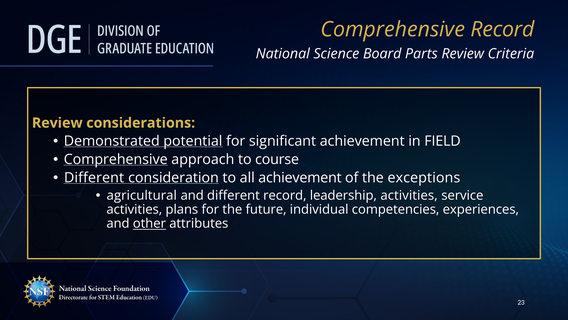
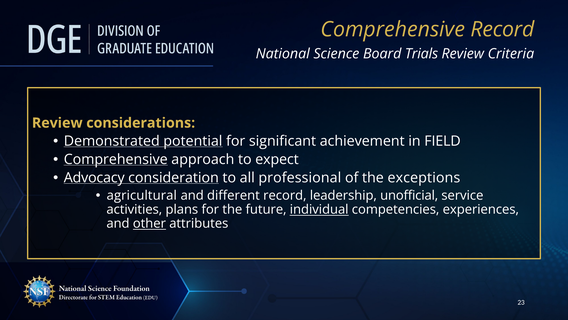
Parts: Parts -> Trials (422, 54)
course: course -> expect (277, 159)
Different: Different -> Advocacy (94, 178)
all achievement: achievement -> professional (300, 178)
leadership activities: activities -> unofficial (409, 195)
individual underline: none -> present (319, 209)
